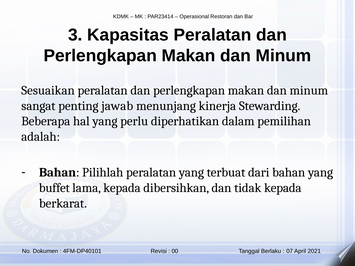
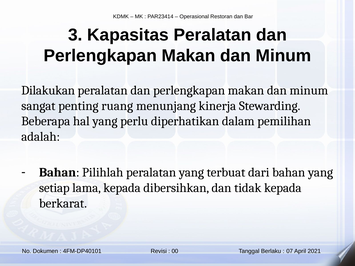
Sesuaikan: Sesuaikan -> Dilakukan (48, 90)
jawab: jawab -> ruang (117, 106)
buffet: buffet -> setiap (54, 188)
